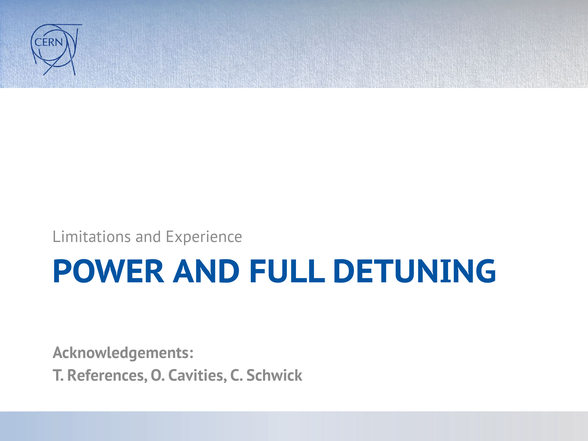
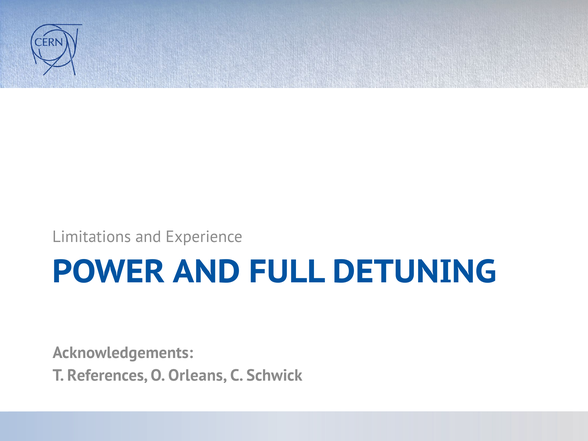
Cavities: Cavities -> Orleans (198, 376)
